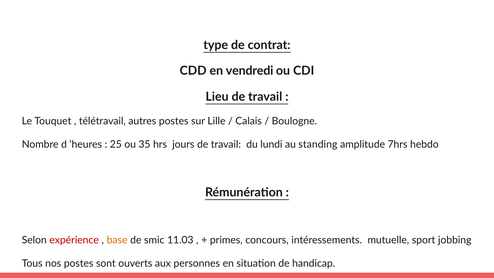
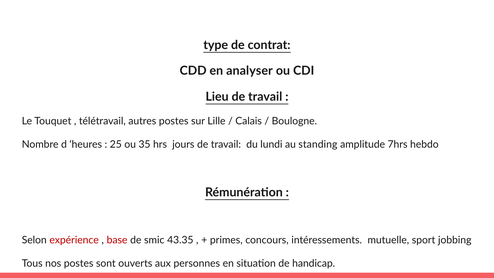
vendredi: vendredi -> analyser (249, 71)
base colour: orange -> red (117, 240)
11.03: 11.03 -> 43.35 (180, 240)
